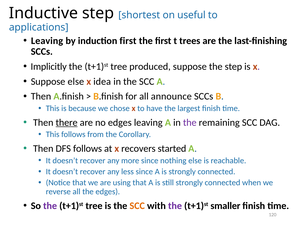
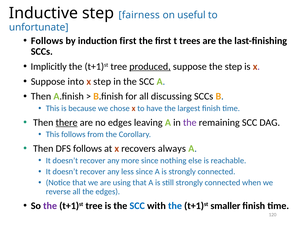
shortest: shortest -> fairness (139, 15)
applications: applications -> unfortunate (39, 27)
Leaving: Leaving -> Follows (47, 41)
produced underline: none -> present (150, 67)
Suppose else: else -> into (76, 81)
x idea: idea -> step (102, 81)
announce: announce -> discussing (171, 96)
started: started -> always (172, 149)
SCC colour: orange -> blue (137, 206)
the colour: purple -> blue (175, 206)
